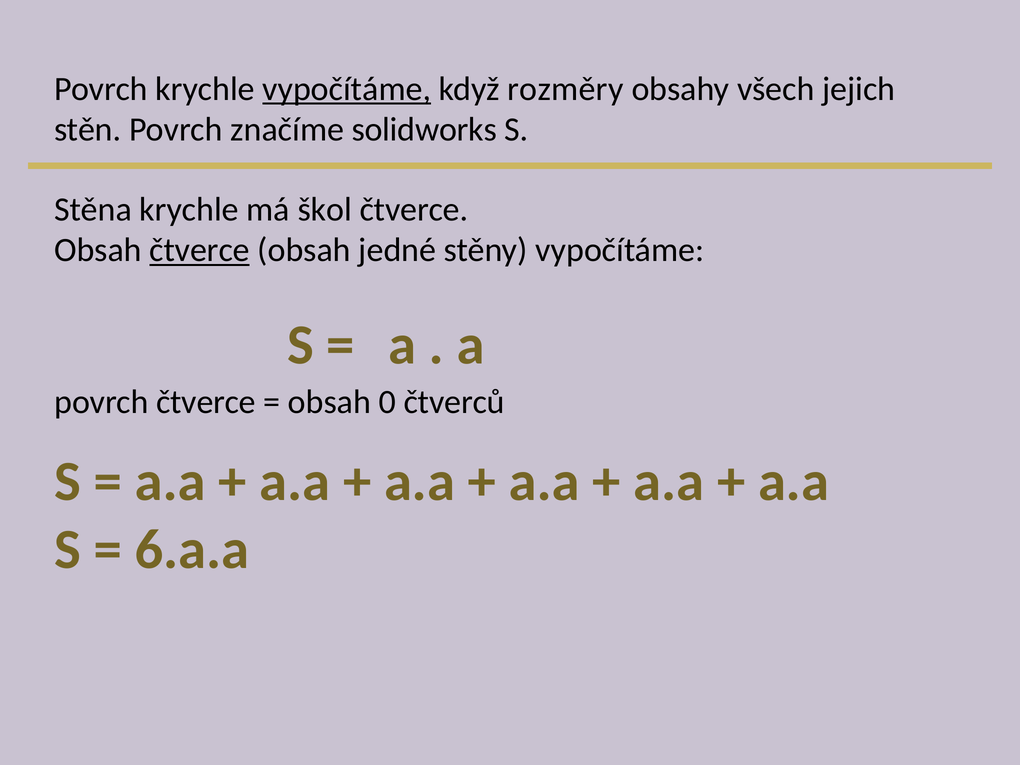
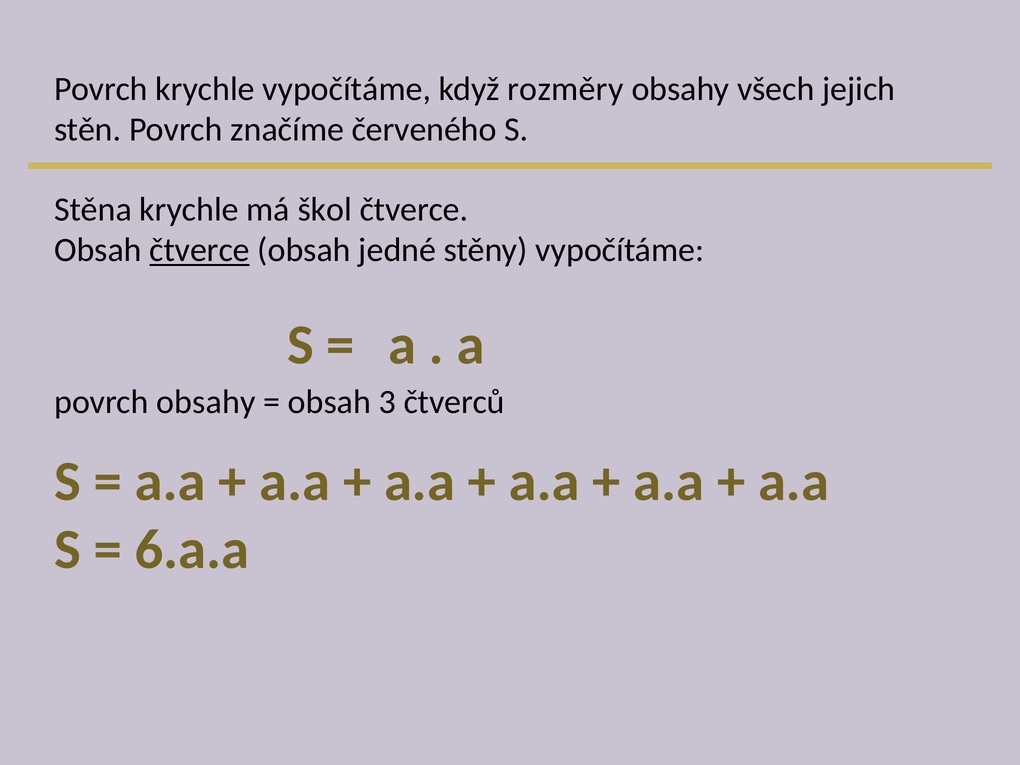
vypočítáme underline: present -> none (347, 89)
solidworks: solidworks -> červeného (424, 130)
povrch čtverce: čtverce -> obsahy (206, 402)
0: 0 -> 3 (387, 402)
